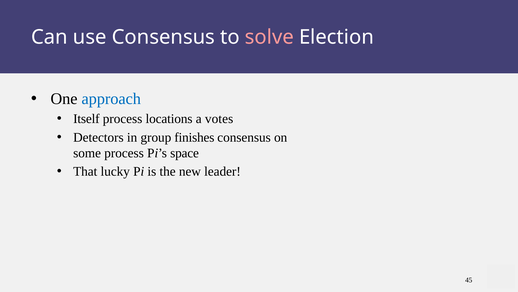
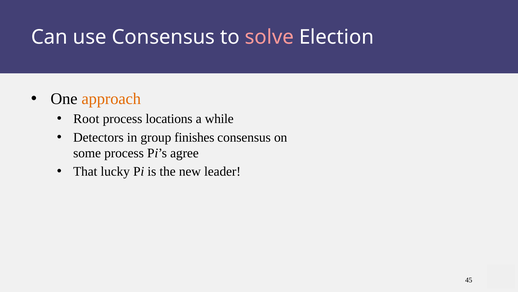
approach colour: blue -> orange (111, 99)
Itself: Itself -> Root (86, 119)
votes: votes -> while (219, 119)
space: space -> agree (184, 153)
